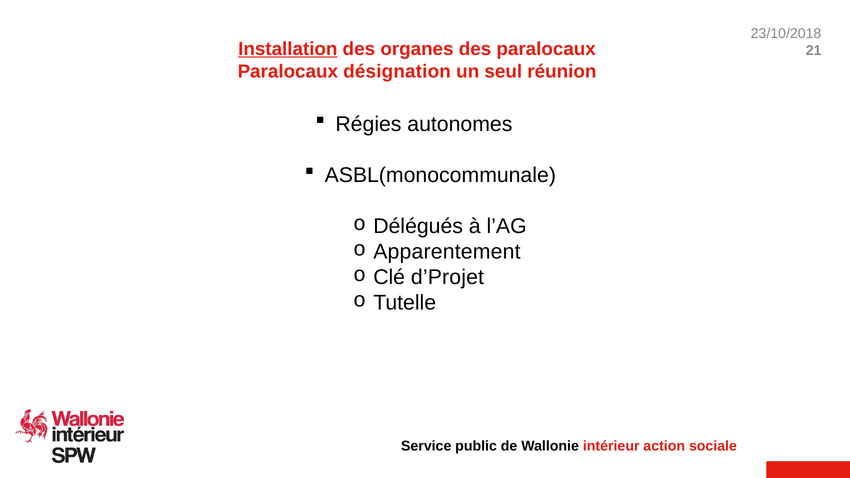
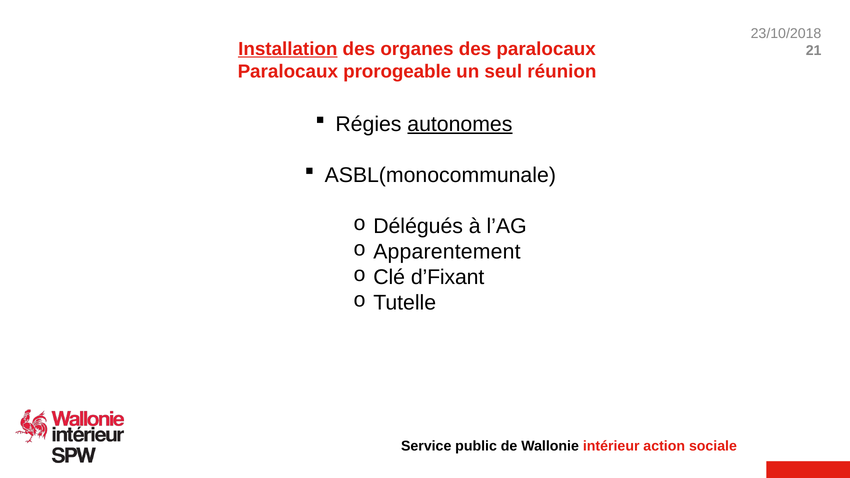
désignation: désignation -> prorogeable (397, 72)
autonomes underline: none -> present (460, 124)
d’Projet: d’Projet -> d’Fixant (448, 277)
